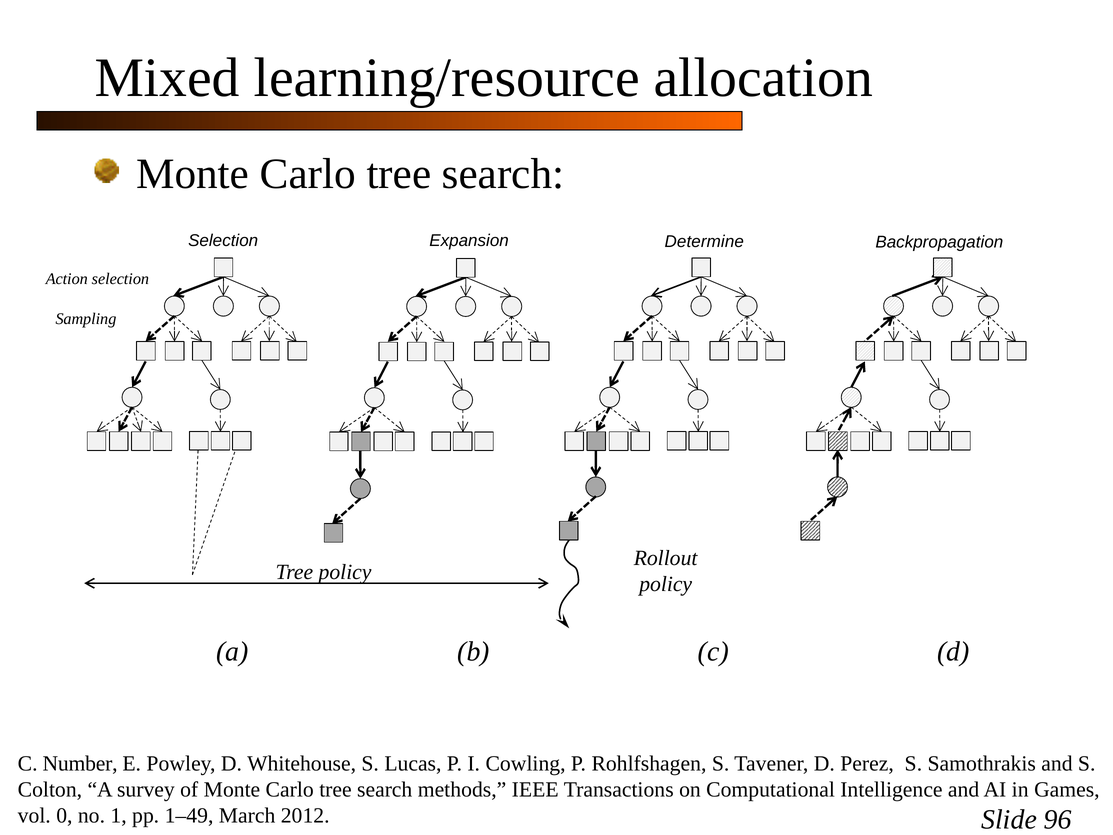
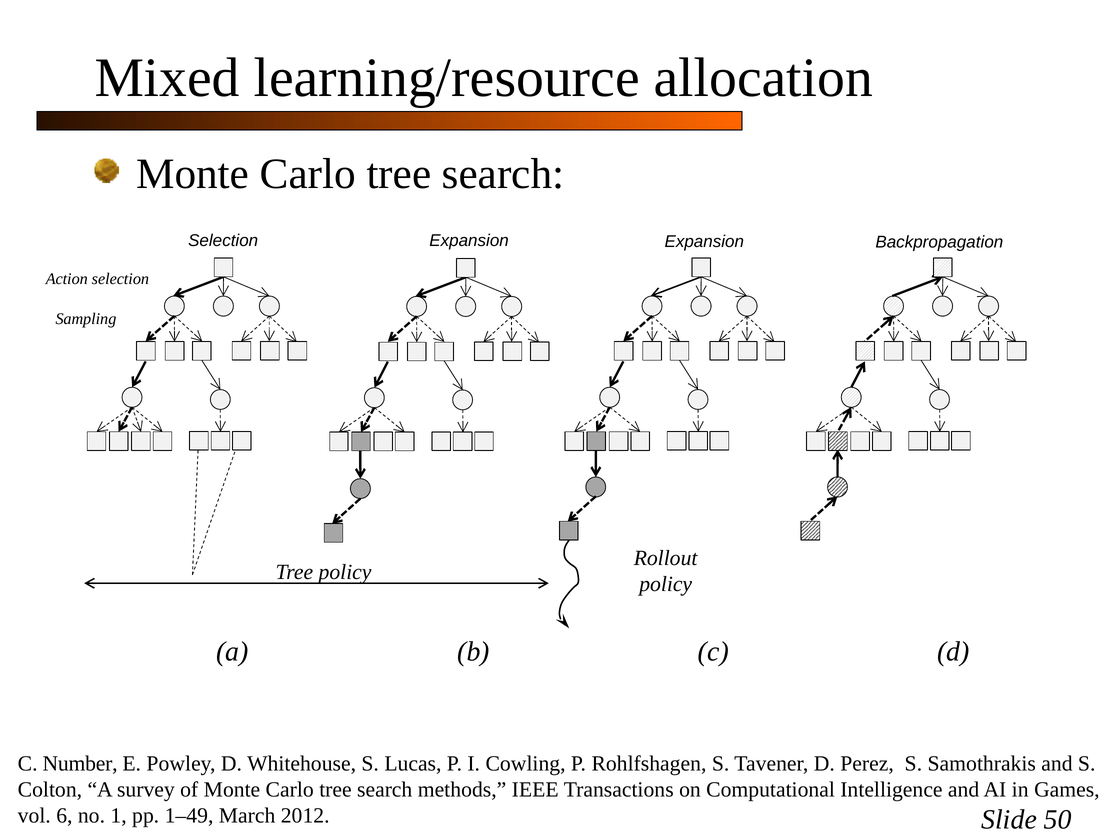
Expansion Determine: Determine -> Expansion (704, 241)
0: 0 -> 6 (64, 815)
96: 96 -> 50 (1058, 819)
